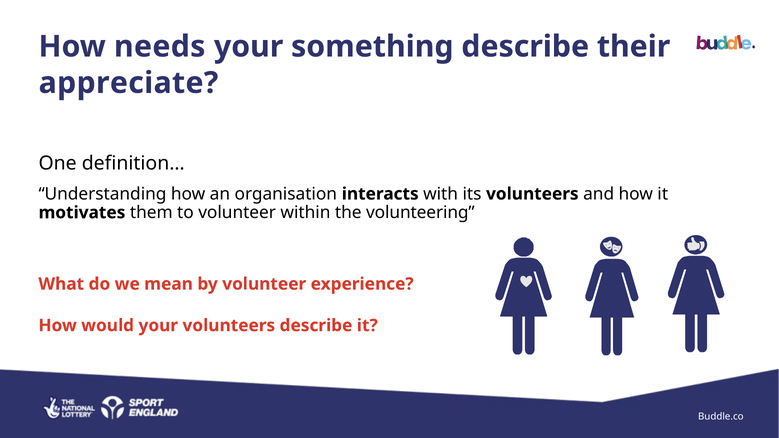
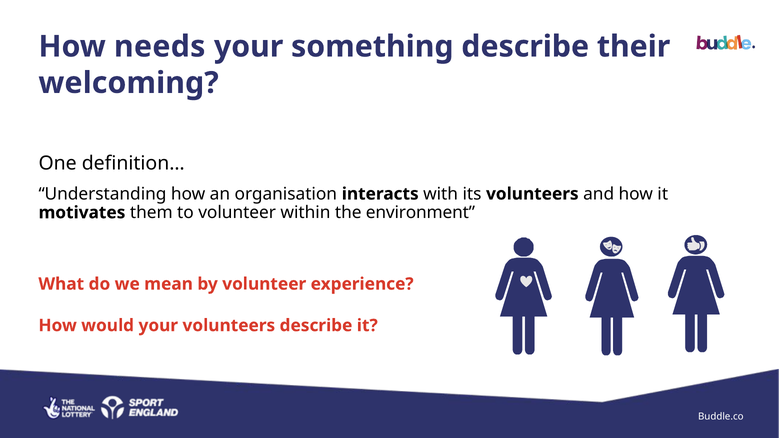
appreciate: appreciate -> welcoming (129, 83)
volunteering: volunteering -> environment (420, 213)
